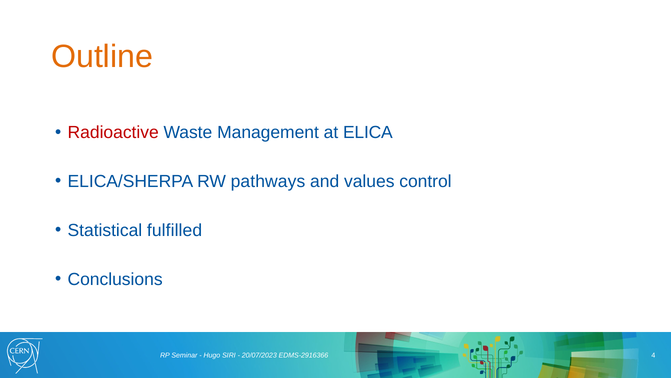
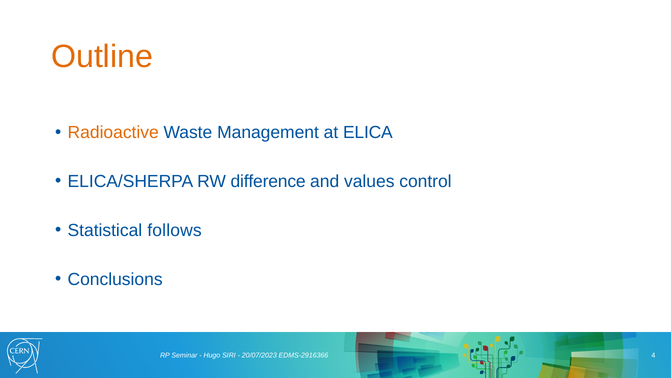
Radioactive colour: red -> orange (113, 133)
pathways: pathways -> difference (268, 181)
fulfilled: fulfilled -> follows (175, 230)
